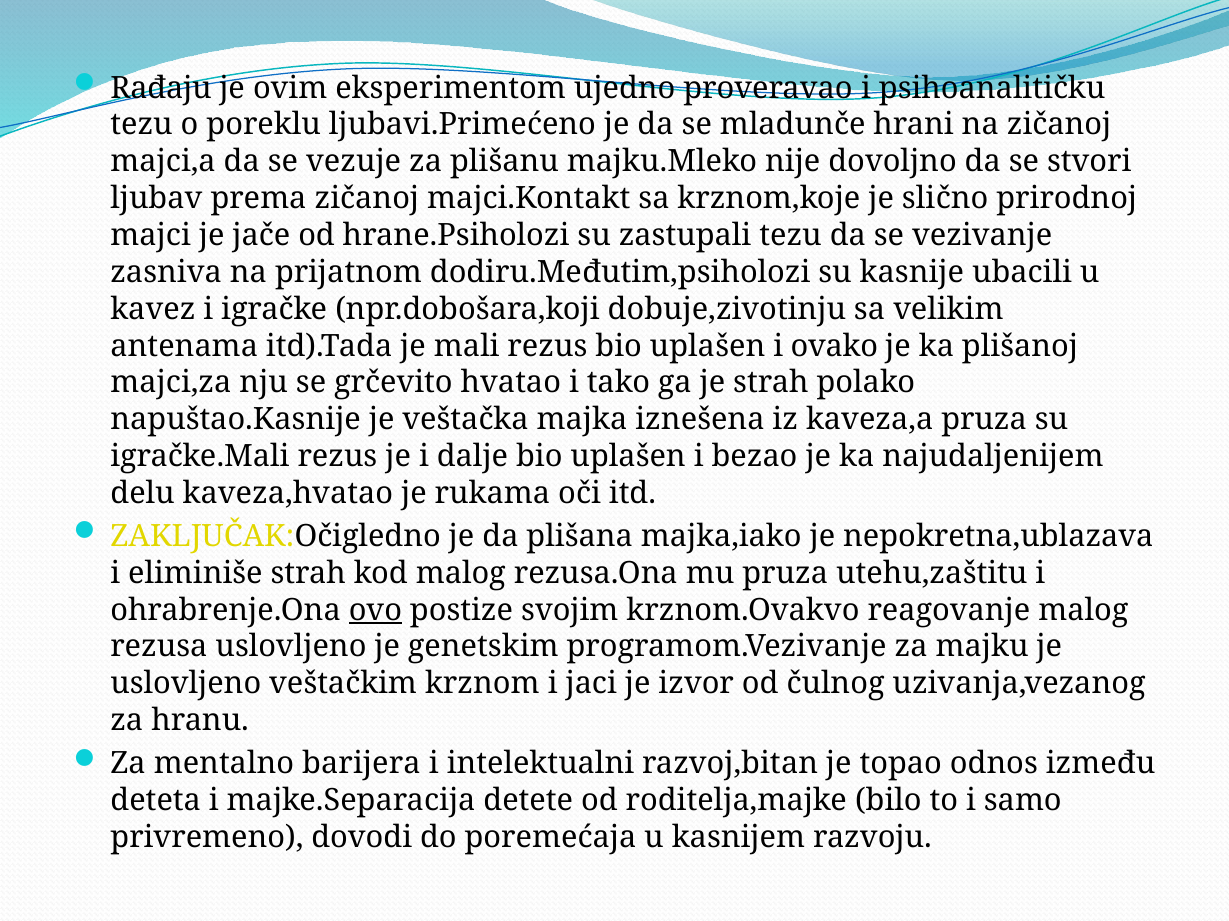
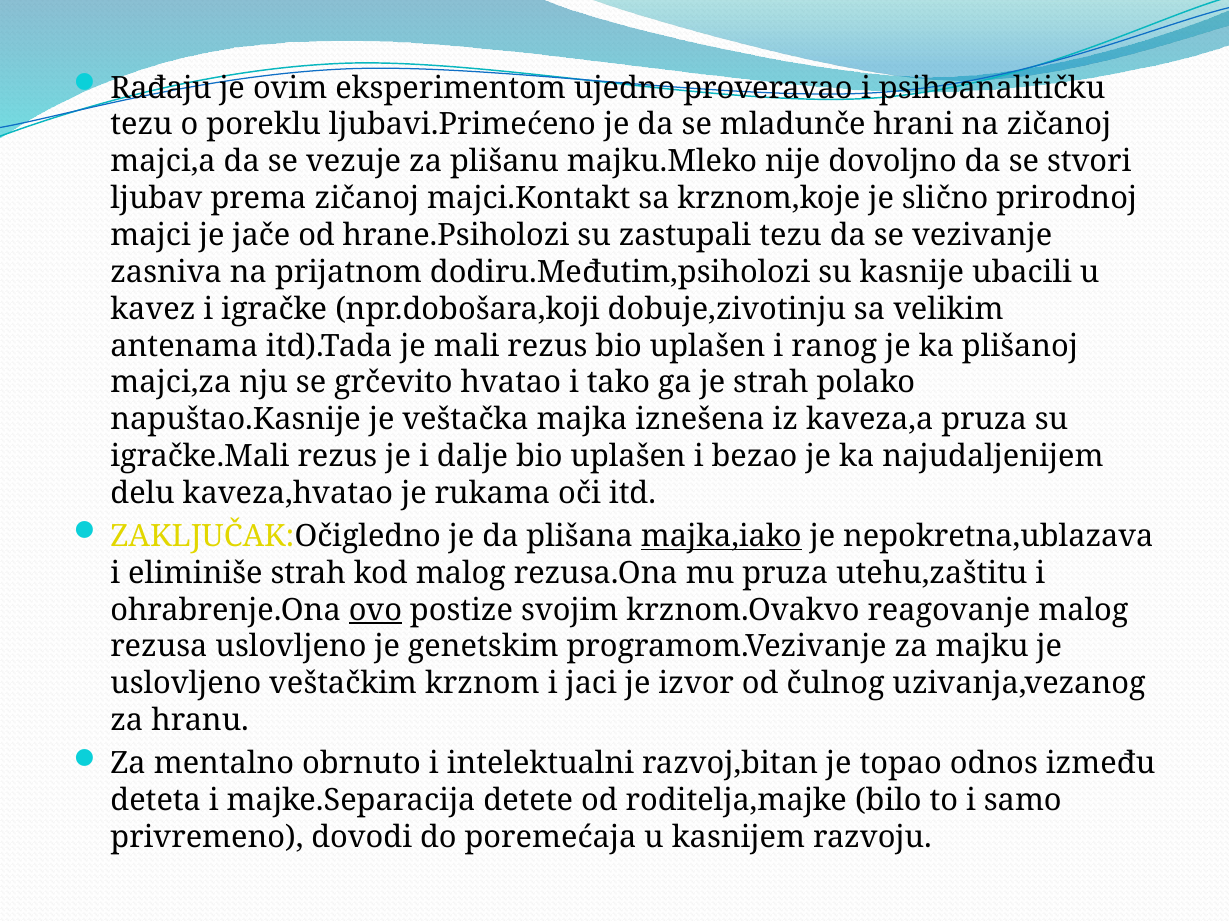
ovako: ovako -> ranog (834, 346)
majka,iako underline: none -> present (721, 537)
barijera: barijera -> obrnuto (361, 764)
